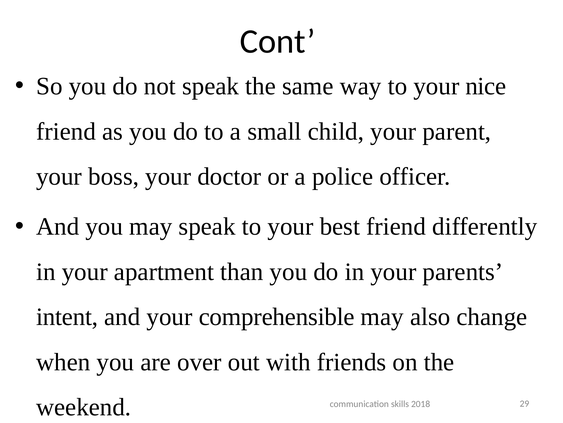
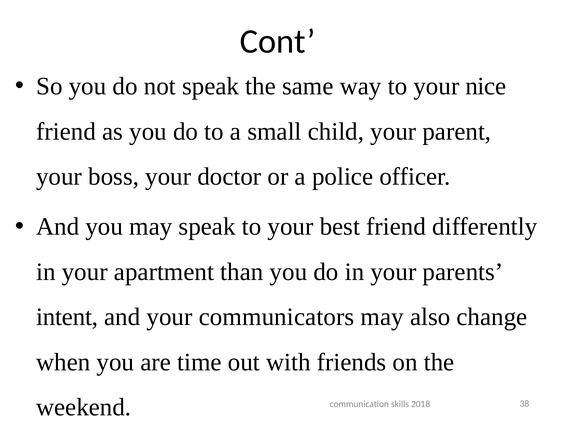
comprehensible: comprehensible -> communicators (277, 316)
over: over -> time (199, 361)
29: 29 -> 38 (524, 403)
